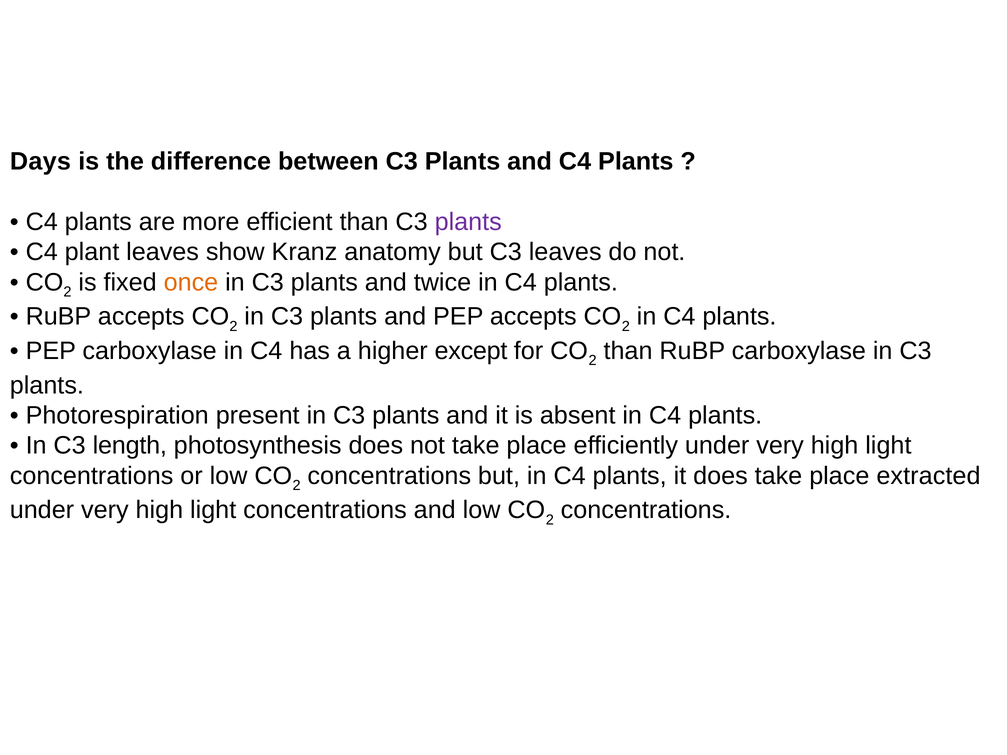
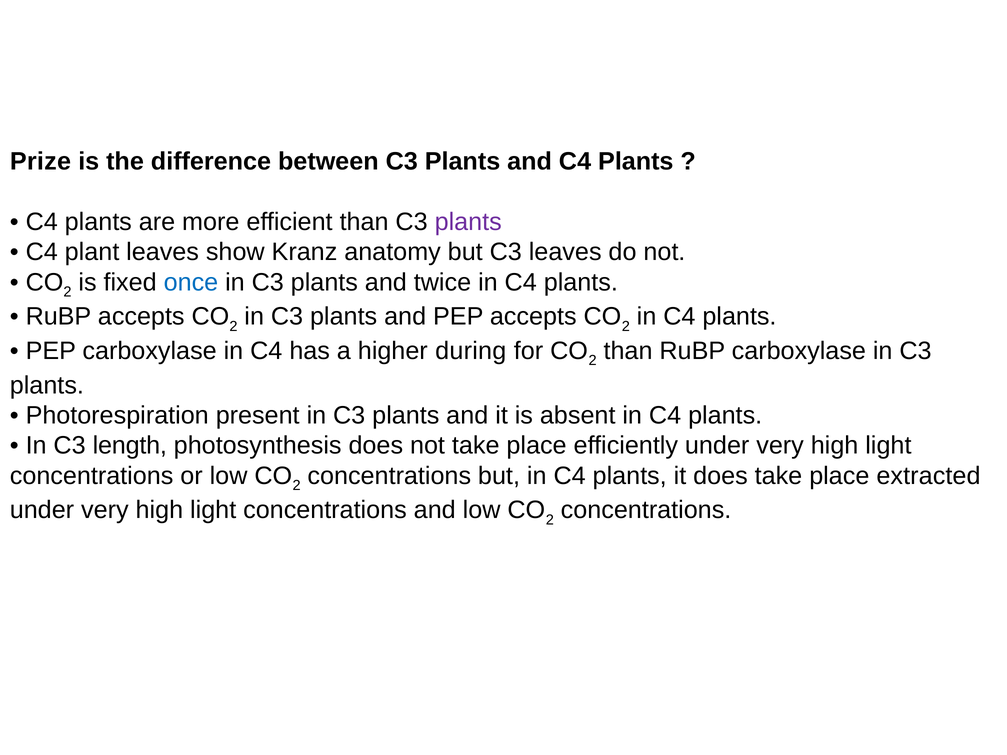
Days: Days -> Prize (40, 161)
once colour: orange -> blue (191, 282)
except: except -> during (471, 351)
